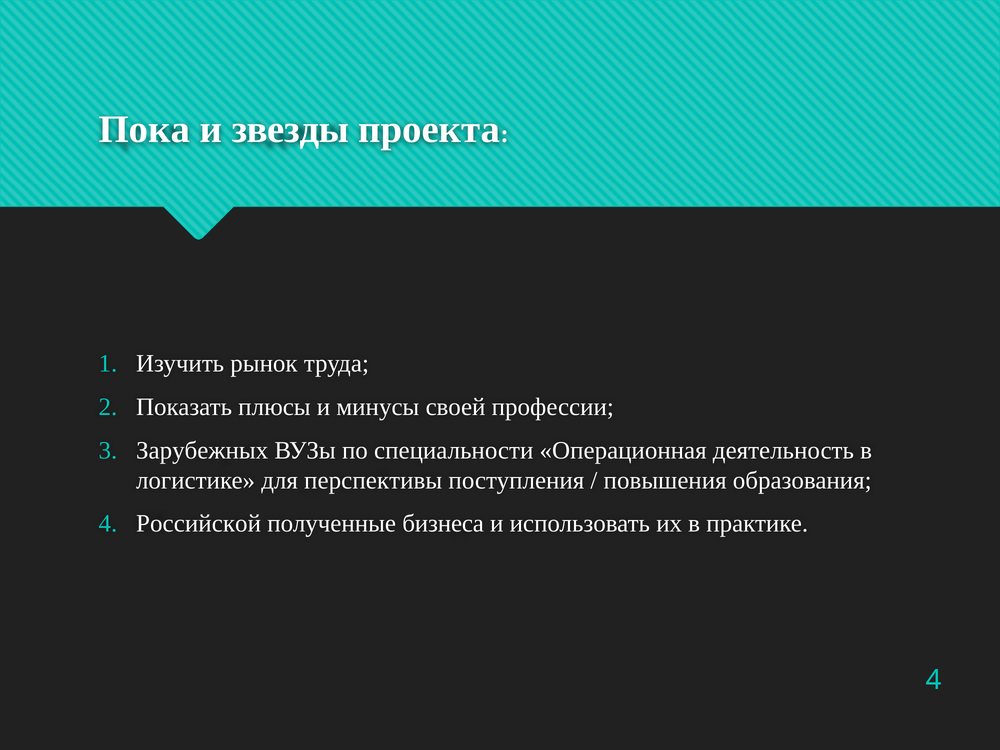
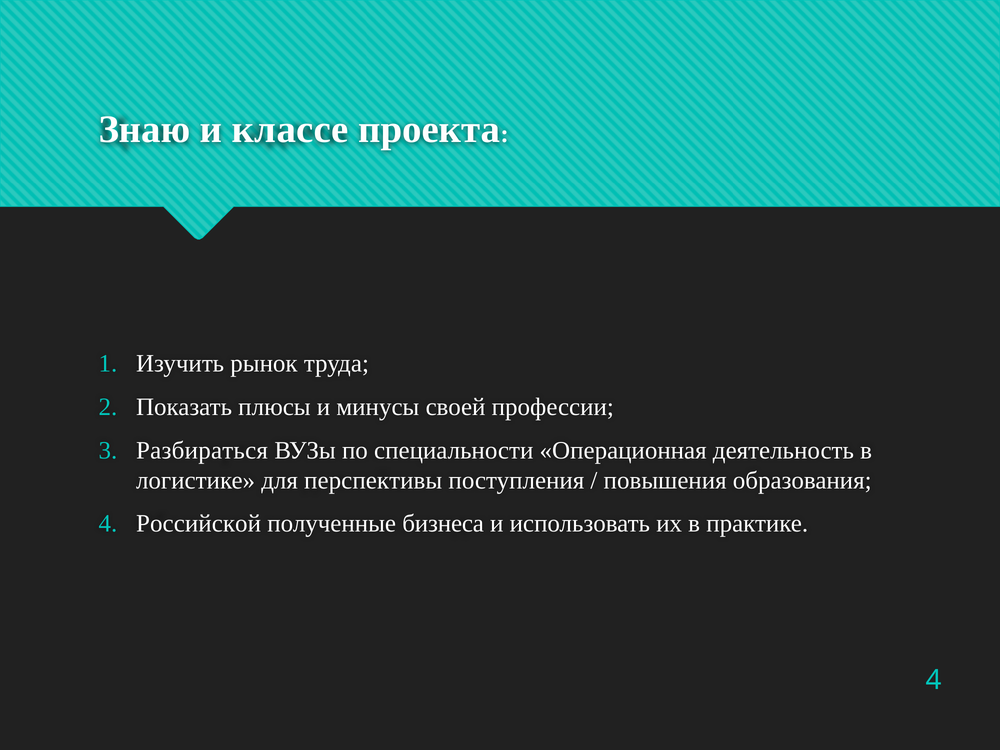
Пока: Пока -> Знаю (144, 129)
звезды: звезды -> классе (290, 129)
Зарубежных: Зарубежных -> Разбираться (202, 450)
